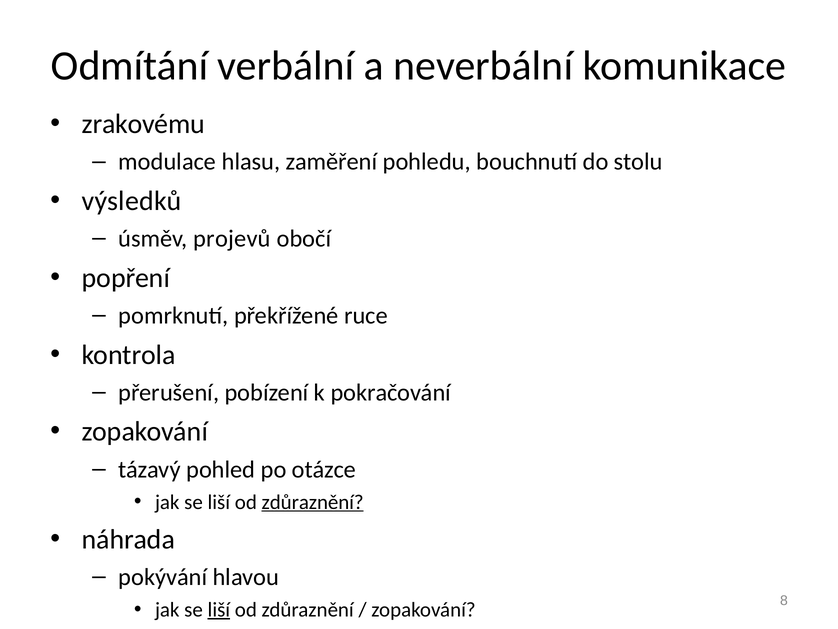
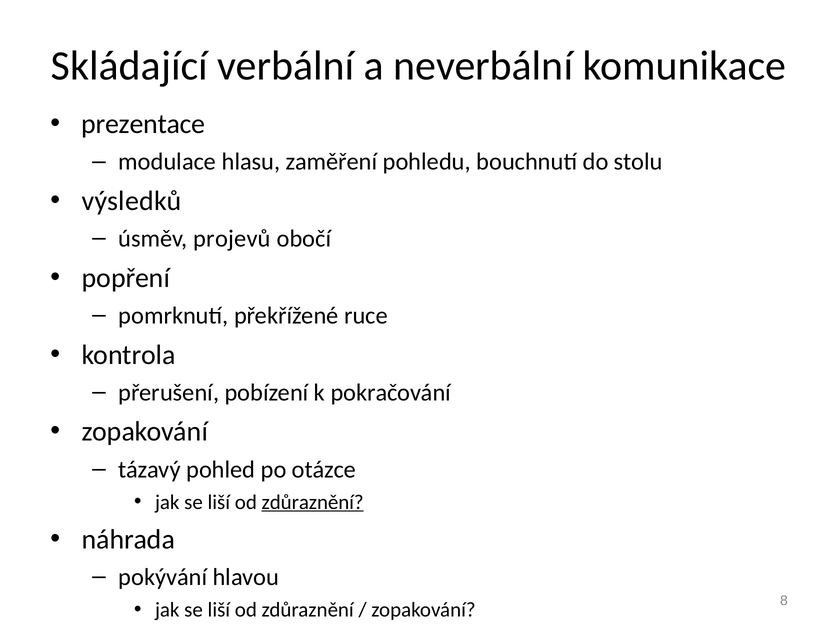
Odmítání: Odmítání -> Skládající (129, 66)
zrakovému: zrakovému -> prezentace (143, 124)
liší underline: present -> none (219, 609)
